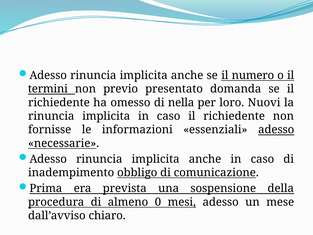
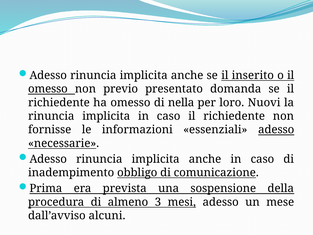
numero: numero -> inserito (253, 75)
termini: termini -> omesso (48, 89)
0: 0 -> 3 (158, 202)
chiaro: chiaro -> alcuni (107, 215)
